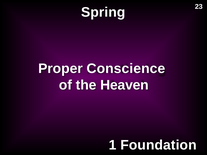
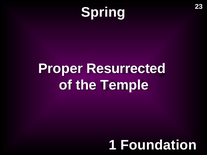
Conscience: Conscience -> Resurrected (126, 69)
Heaven: Heaven -> Temple (124, 85)
